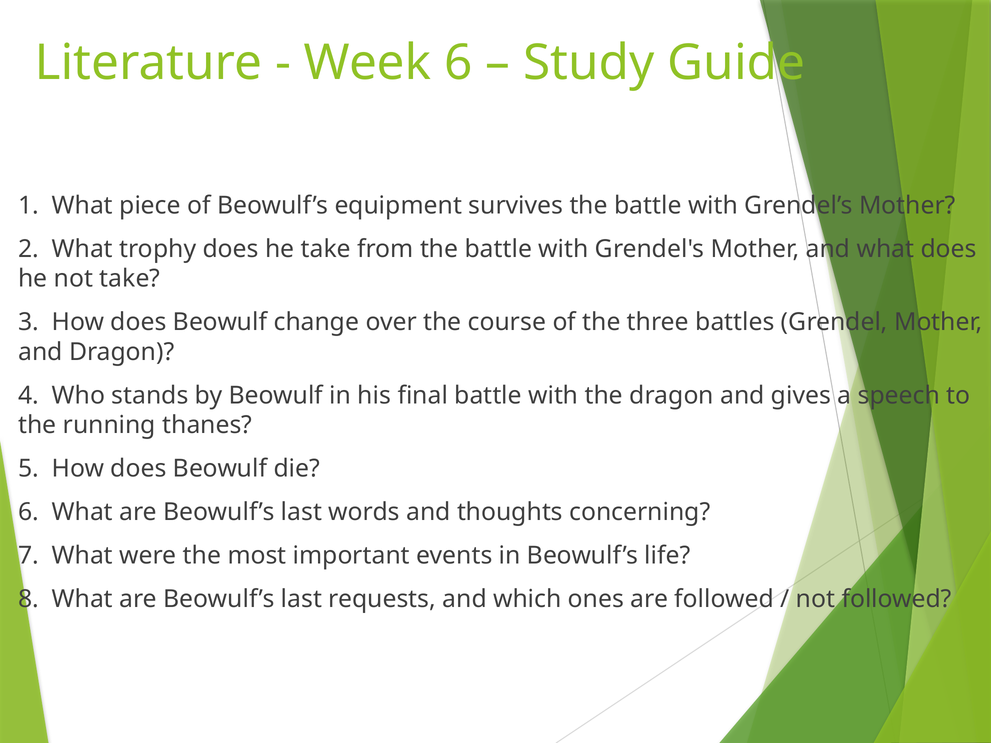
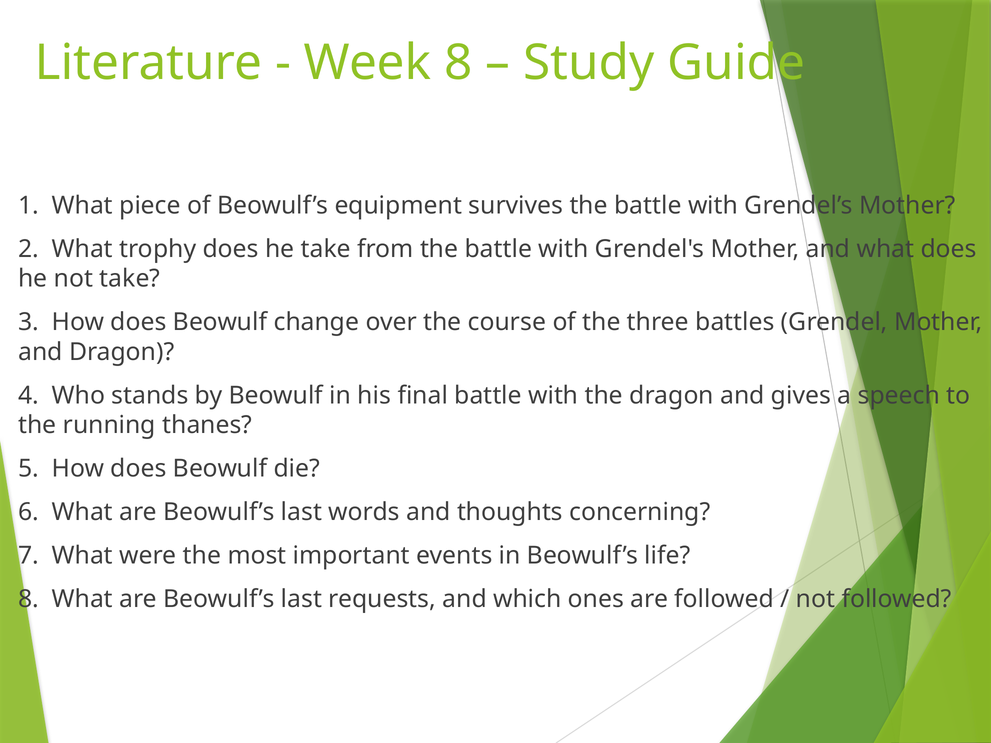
Week 6: 6 -> 8 (458, 63)
